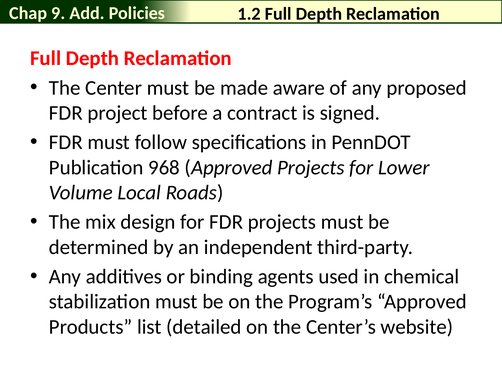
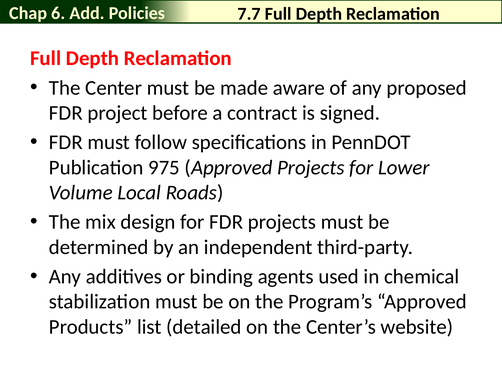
9: 9 -> 6 (58, 13)
1.2: 1.2 -> 7.7 (249, 14)
968: 968 -> 975 (164, 168)
